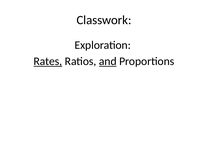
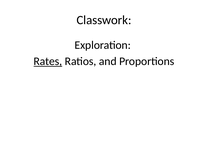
and underline: present -> none (108, 61)
